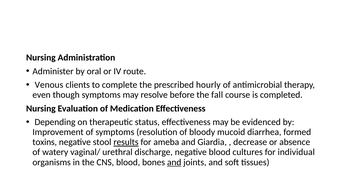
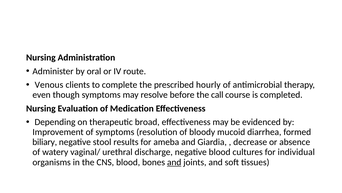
fall: fall -> call (217, 95)
status: status -> broad (147, 122)
toxins: toxins -> biliary (45, 142)
results underline: present -> none (126, 142)
